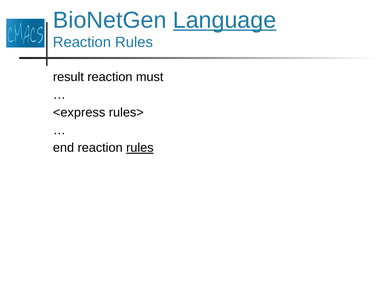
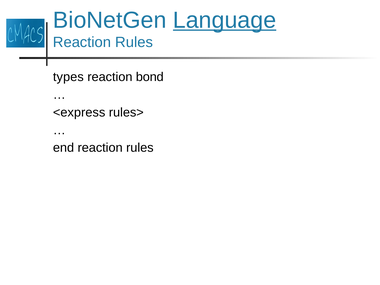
result: result -> types (68, 77)
must: must -> bond (150, 77)
rules underline: present -> none (140, 148)
